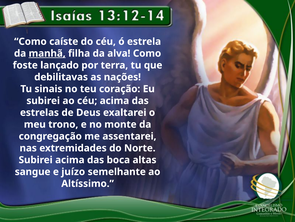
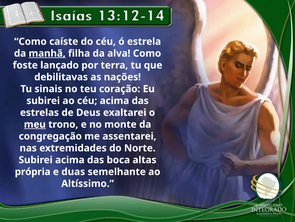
meu underline: none -> present (35, 124)
sangue: sangue -> própria (33, 171)
juízo: juízo -> duas (73, 171)
